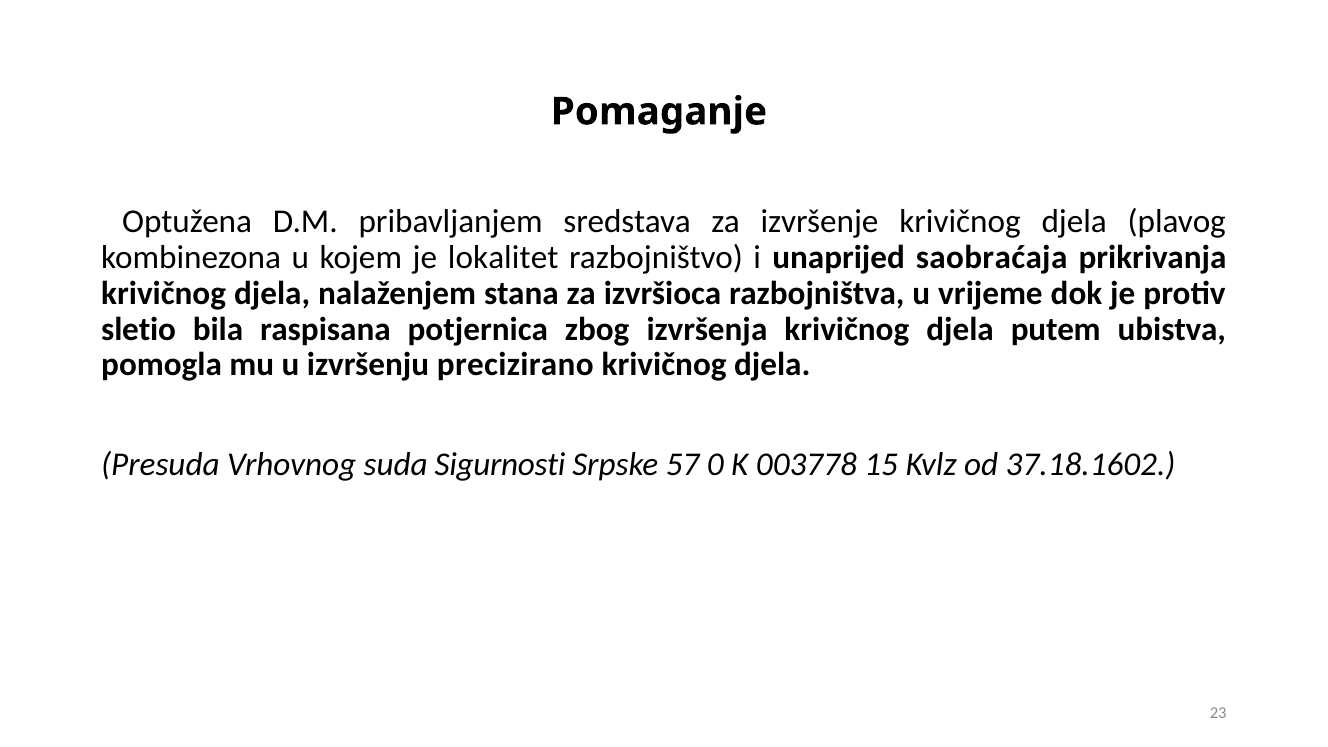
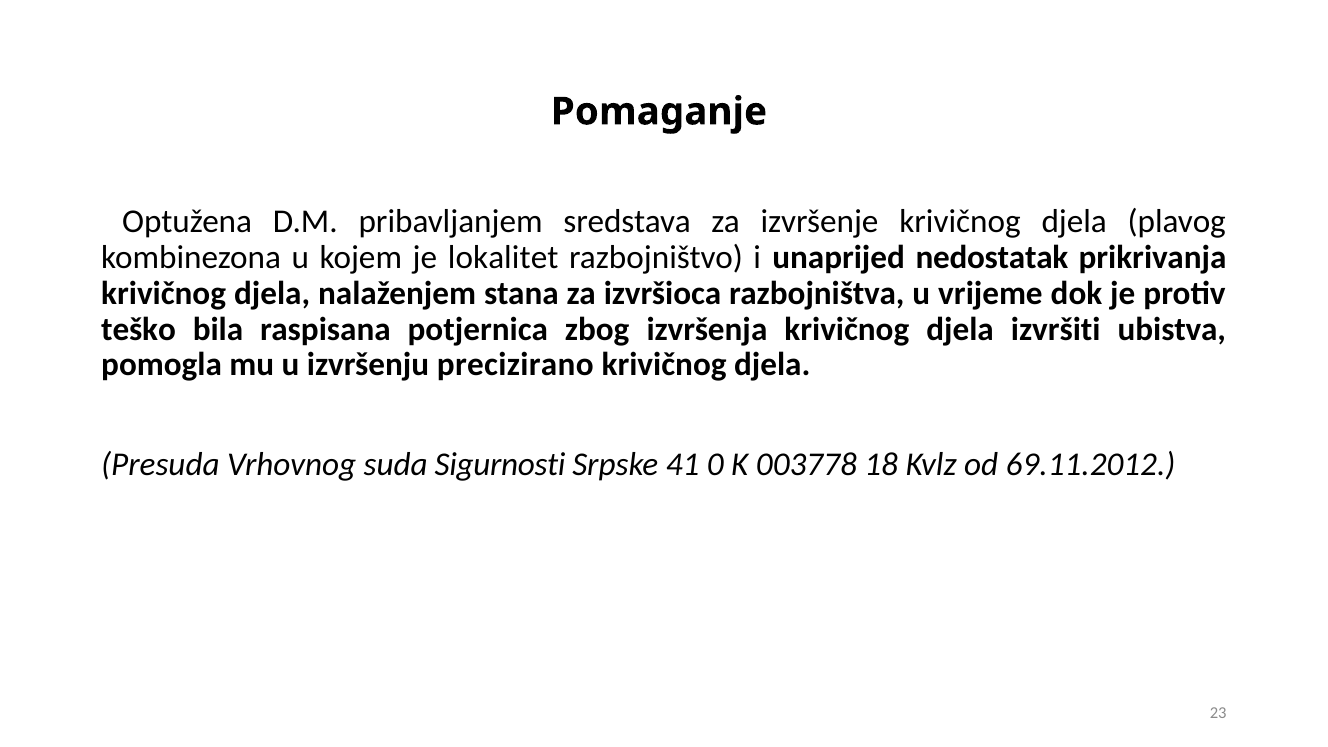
saobraćaja: saobraćaja -> nedostatak (992, 257)
sletio: sletio -> teško (139, 329)
putem: putem -> izvršiti (1056, 329)
57: 57 -> 41 (683, 464)
15: 15 -> 18 (881, 464)
37.18.1602: 37.18.1602 -> 69.11.2012 (1091, 464)
